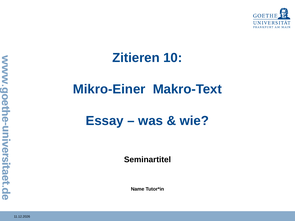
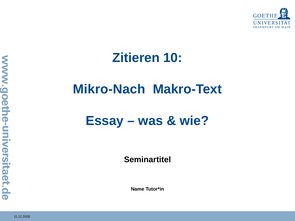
Mikro-Einer: Mikro-Einer -> Mikro-Nach (109, 89)
